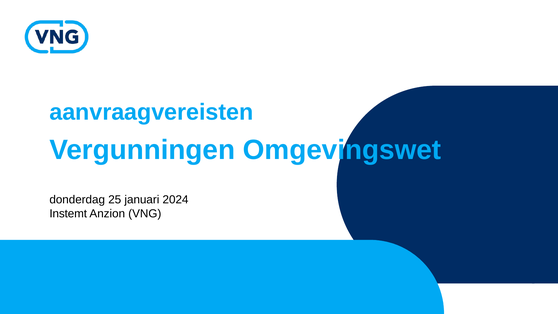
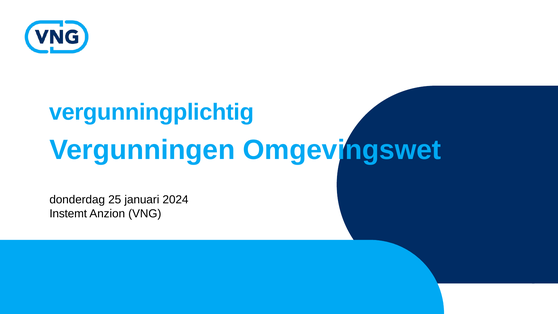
aanvraagvereisten: aanvraagvereisten -> vergunningplichtig (152, 112)
